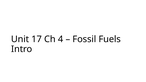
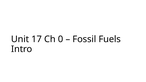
4: 4 -> 0 (61, 39)
